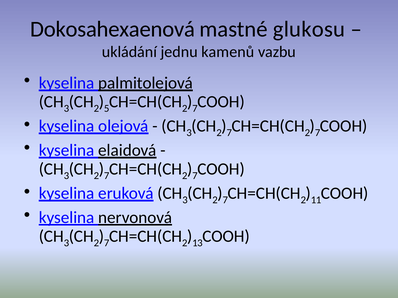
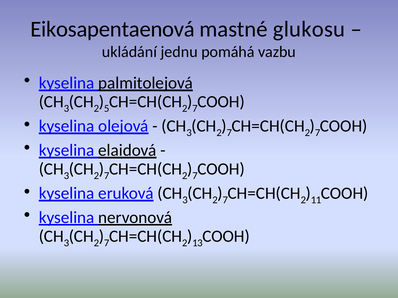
Dokosahexaenová: Dokosahexaenová -> Eikosapentaenová (113, 29)
kamenů: kamenů -> pomáhá (228, 52)
